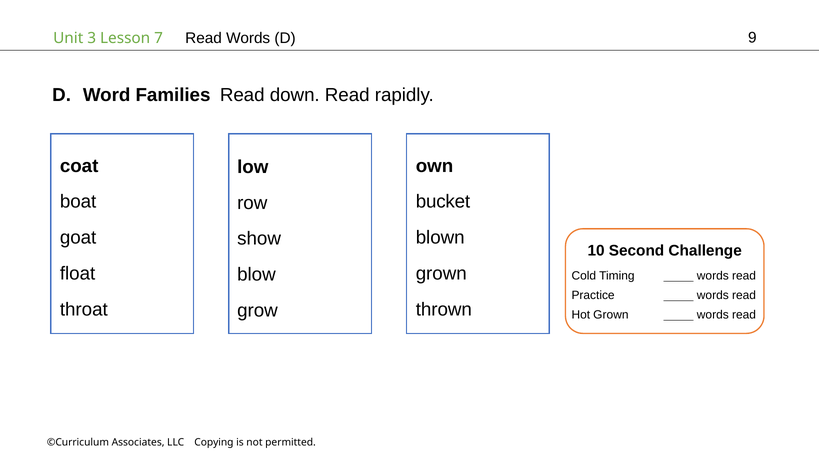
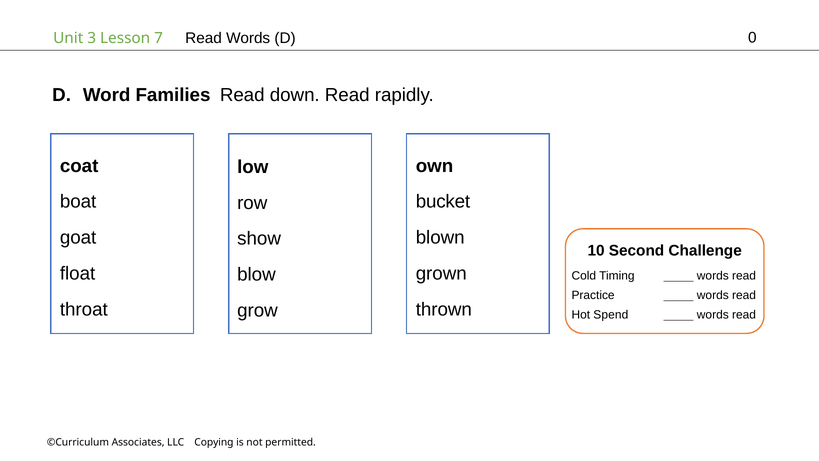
9: 9 -> 0 (752, 38)
Hot Grown: Grown -> Spend (611, 315)
